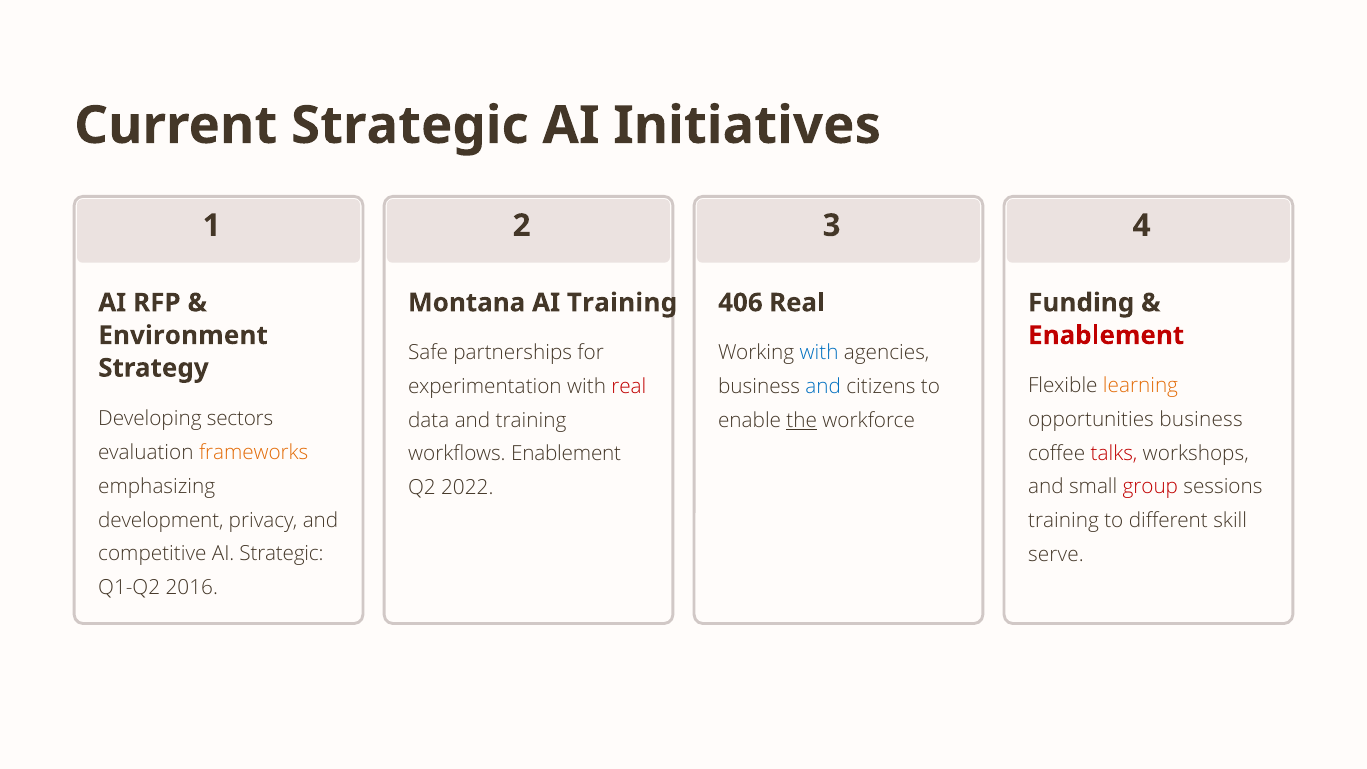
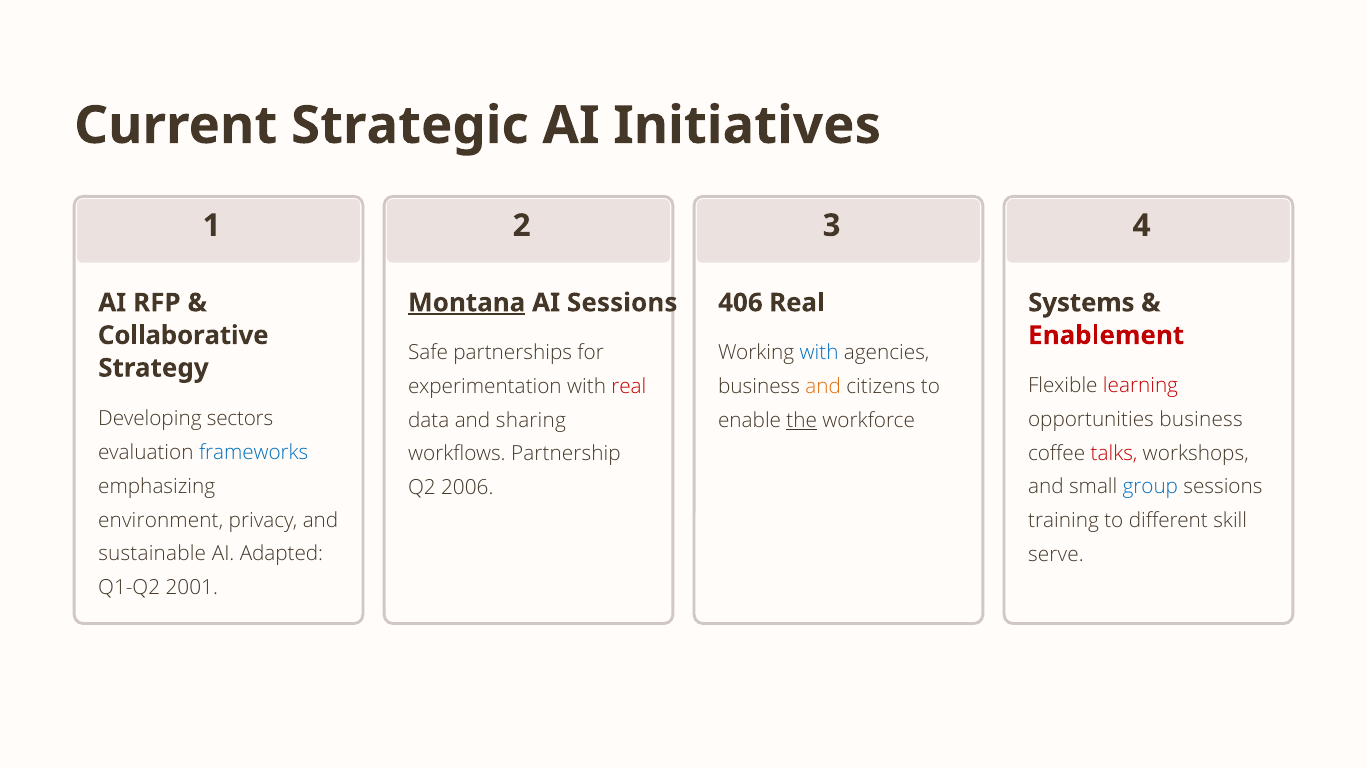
Montana underline: none -> present (467, 303)
AI Training: Training -> Sessions (622, 303)
Funding: Funding -> Systems (1081, 303)
Environment: Environment -> Collaborative (183, 335)
learning colour: orange -> red (1141, 386)
and colour: blue -> orange (823, 386)
and training: training -> sharing (531, 420)
frameworks colour: orange -> blue (254, 453)
workflows Enablement: Enablement -> Partnership (566, 454)
group colour: red -> blue (1150, 487)
2022: 2022 -> 2006 (467, 488)
development: development -> environment (161, 520)
competitive: competitive -> sustainable (152, 554)
AI Strategic: Strategic -> Adapted (281, 554)
2016: 2016 -> 2001 (192, 588)
